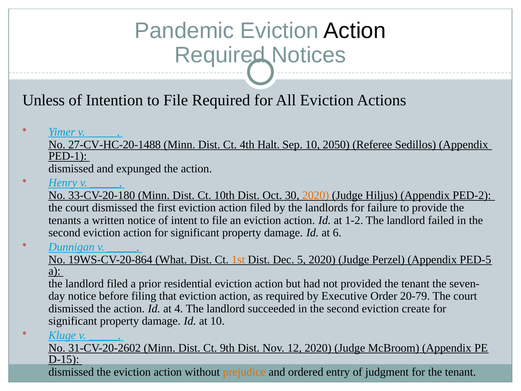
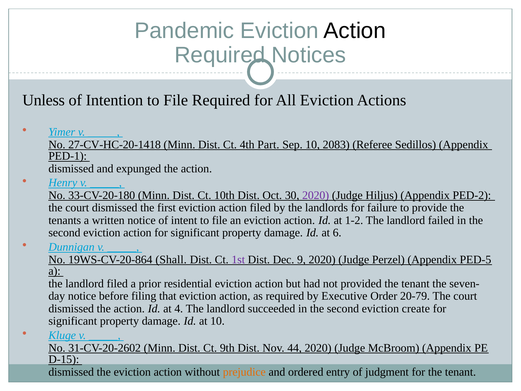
27-CV-HC-20-1488: 27-CV-HC-20-1488 -> 27-CV-HC-20-1418 (115, 144)
Halt: Halt -> Part (268, 144)
2050: 2050 -> 2083 (336, 144)
2020 colour: orange -> purple (316, 195)
What: What -> Shall (171, 259)
1st colour: orange -> purple (238, 259)
5: 5 -> 9 (301, 259)
12: 12 -> 44 (295, 348)
